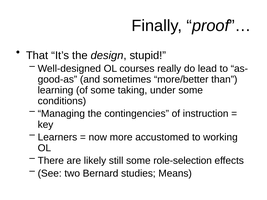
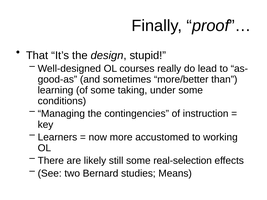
role-selection: role-selection -> real-selection (183, 161)
